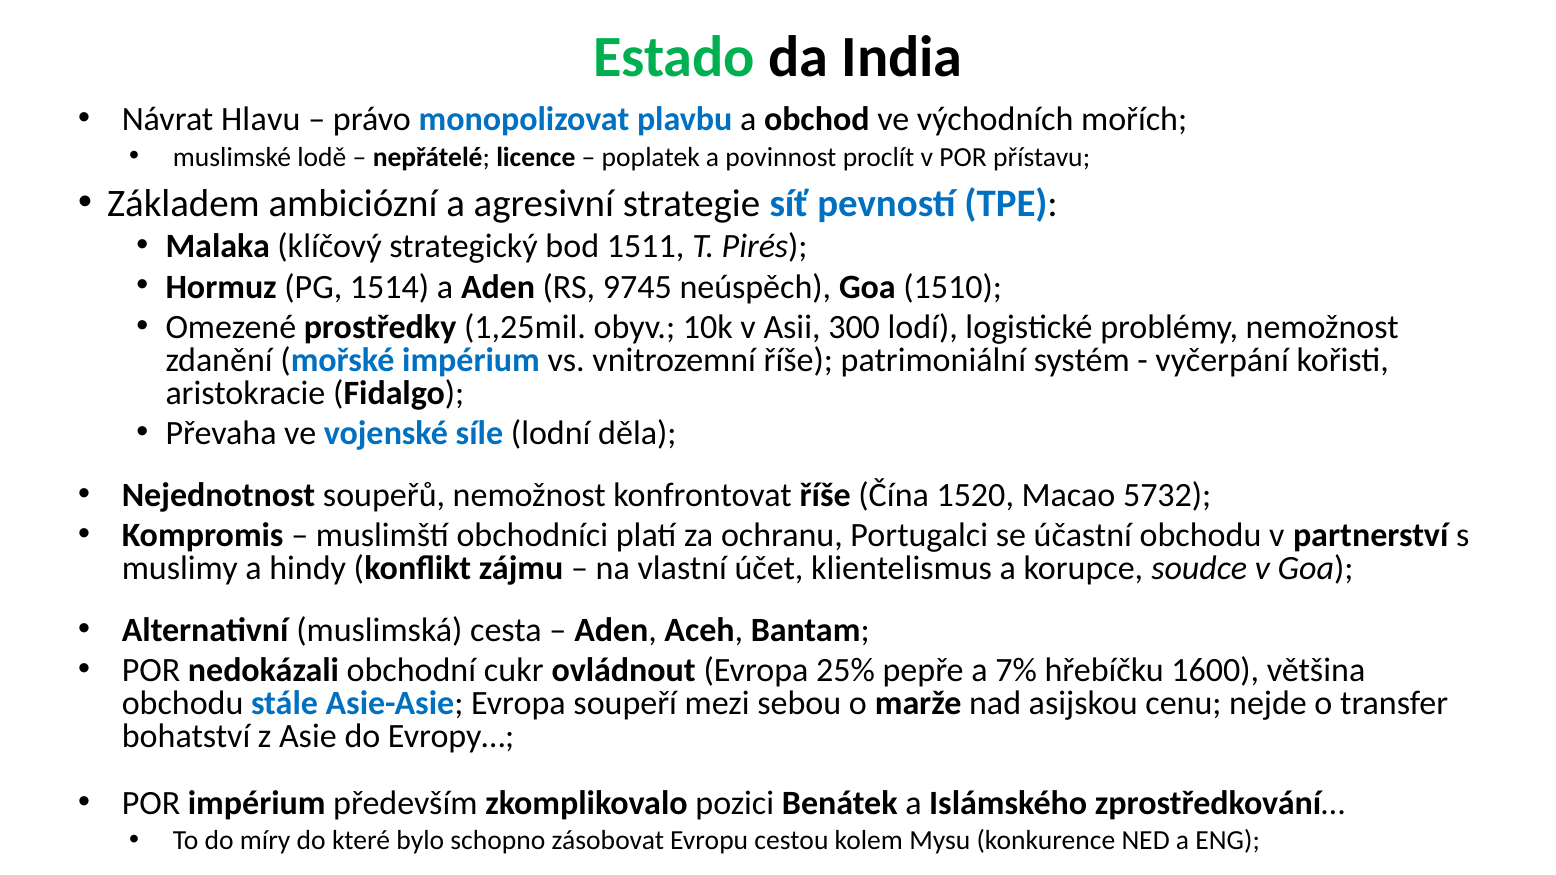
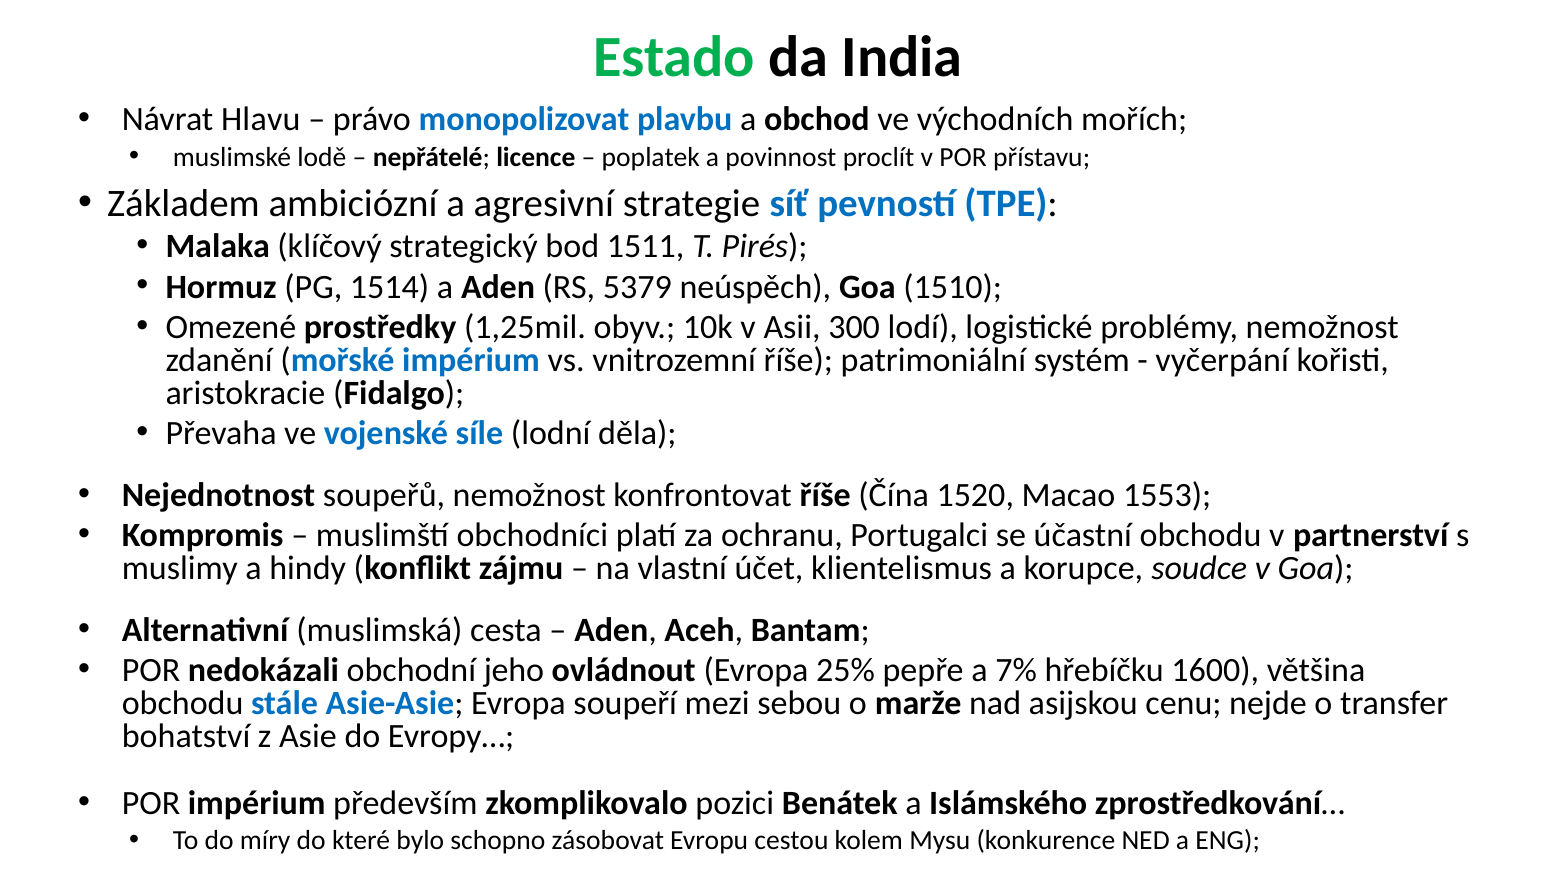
9745: 9745 -> 5379 (637, 287)
5732: 5732 -> 1553 (1167, 495)
cukr: cukr -> jeho (514, 671)
